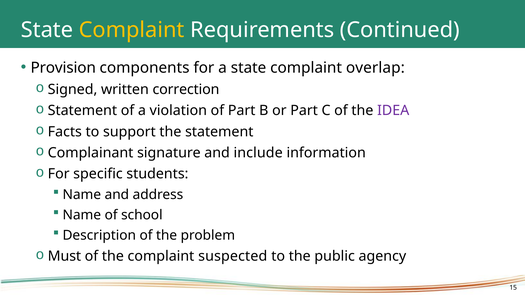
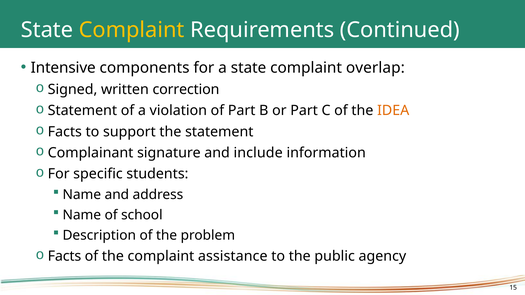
Provision: Provision -> Intensive (63, 68)
IDEA colour: purple -> orange (393, 111)
Must: Must -> Facts (64, 257)
suspected: suspected -> assistance (233, 257)
